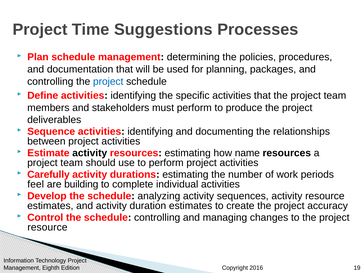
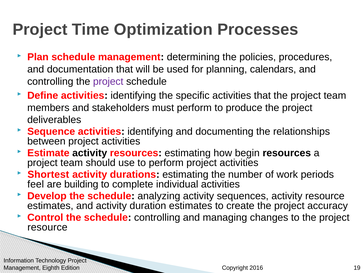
Suggestions: Suggestions -> Optimization (163, 30)
packages: packages -> calendars (273, 69)
project colour: blue -> purple (108, 81)
name: name -> begin (247, 153)
Carefully: Carefully -> Shortest (48, 175)
